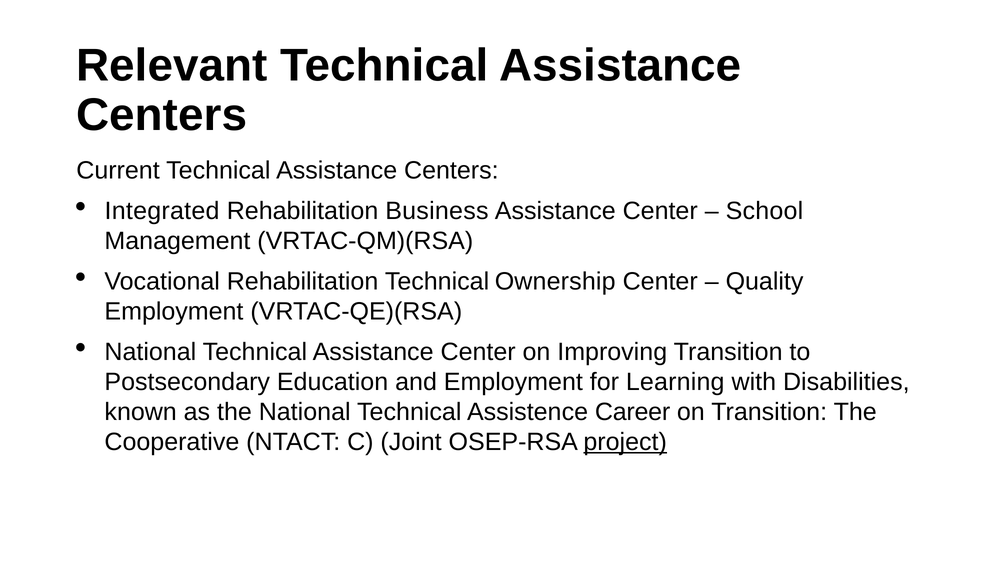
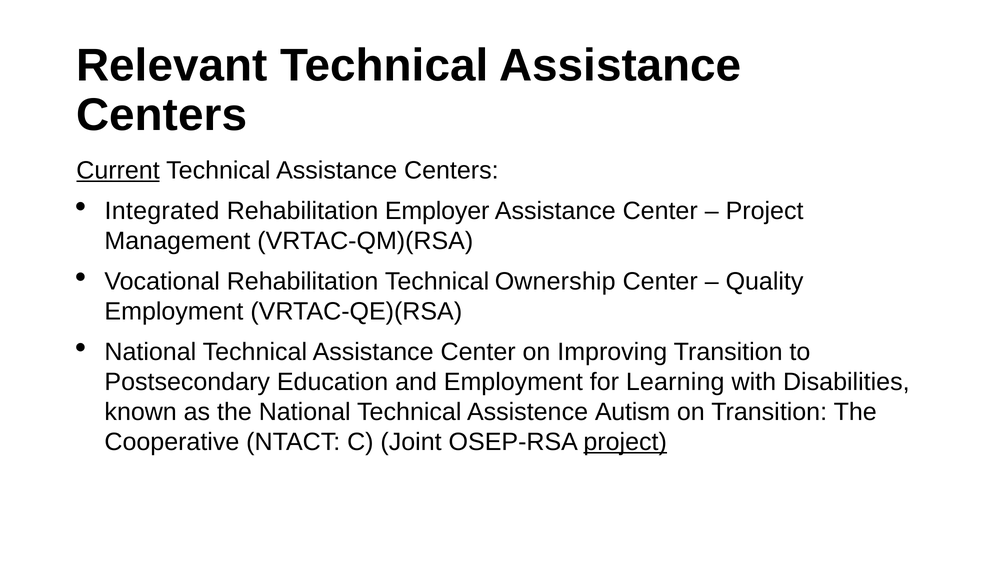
Current underline: none -> present (118, 170)
Business: Business -> Employer (437, 211)
School: School -> Project (765, 211)
Career: Career -> Autism (633, 412)
